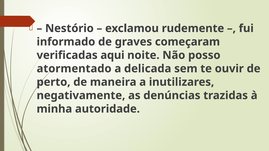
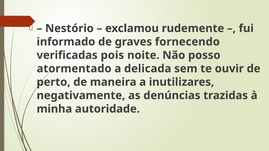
começaram: começaram -> fornecendo (187, 42)
aqui: aqui -> pois (112, 55)
